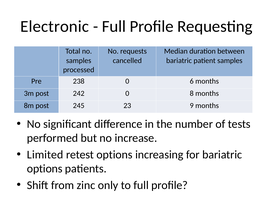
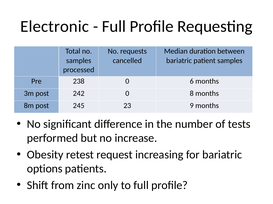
Limited: Limited -> Obesity (45, 155)
retest options: options -> request (115, 155)
